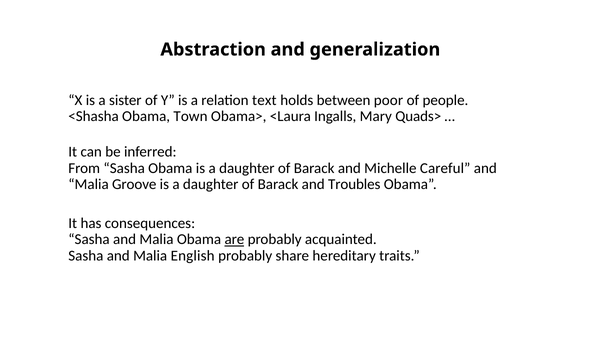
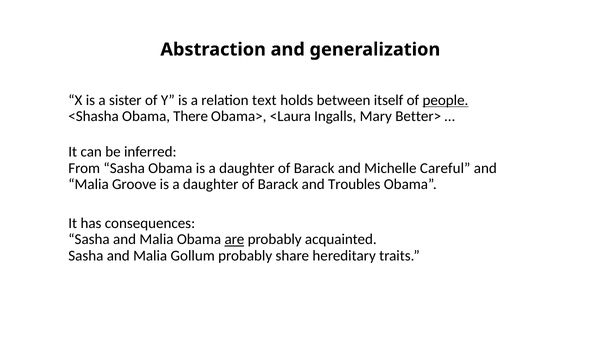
poor: poor -> itself (389, 100)
people underline: none -> present (445, 100)
Town: Town -> There (191, 116)
Quads>: Quads> -> Better> (418, 116)
English: English -> Gollum (193, 256)
